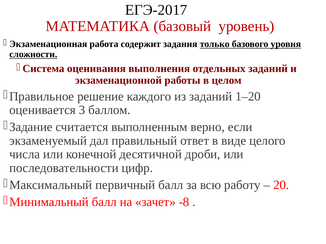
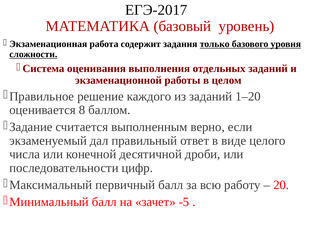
3: 3 -> 8 (82, 110)
-8: -8 -> -5 (184, 202)
